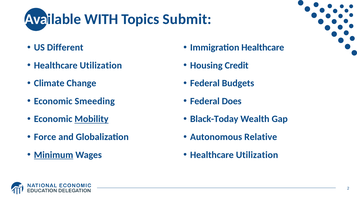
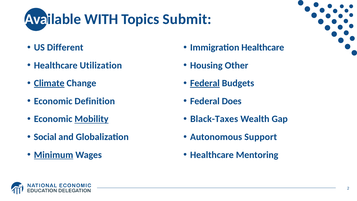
Credit: Credit -> Other (237, 65)
Climate underline: none -> present (49, 83)
Federal underline: none -> present (205, 83)
Smeeding: Smeeding -> Definition (95, 101)
Black-Today: Black-Today -> Black-Taxes (214, 119)
Force: Force -> Social (45, 137)
Relative: Relative -> Support (261, 137)
Utilization: Utilization -> Mentoring (257, 155)
